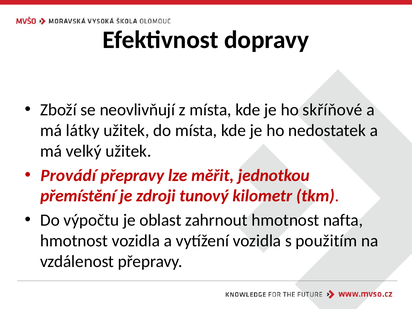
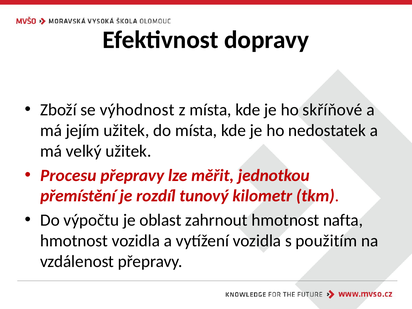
neovlivňují: neovlivňují -> výhodnost (137, 110)
látky: látky -> jejím (83, 131)
Provádí: Provádí -> Procesu (68, 175)
zdroji: zdroji -> rozdíl (156, 196)
